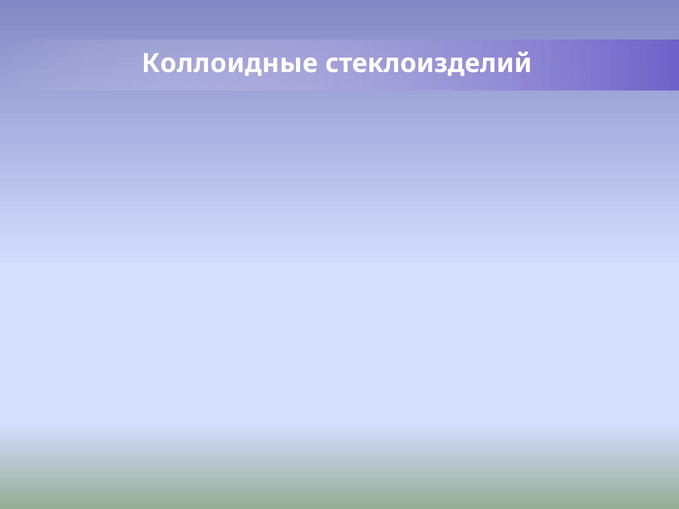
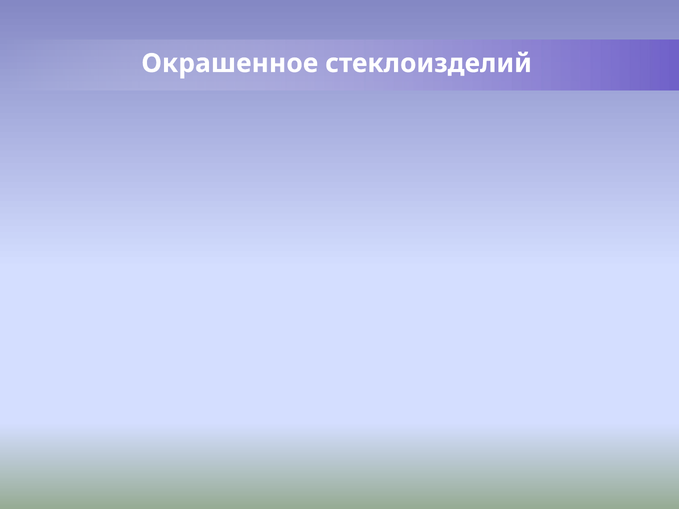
Коллоидные: Коллоидные -> Окрашенное (230, 63)
